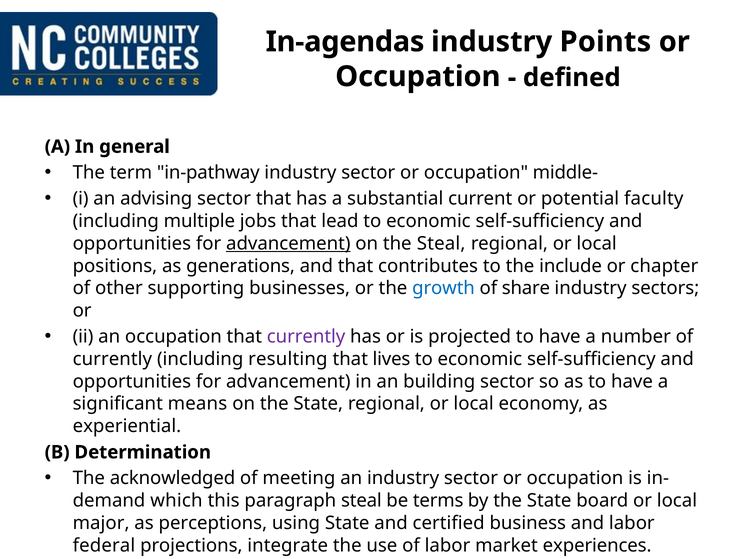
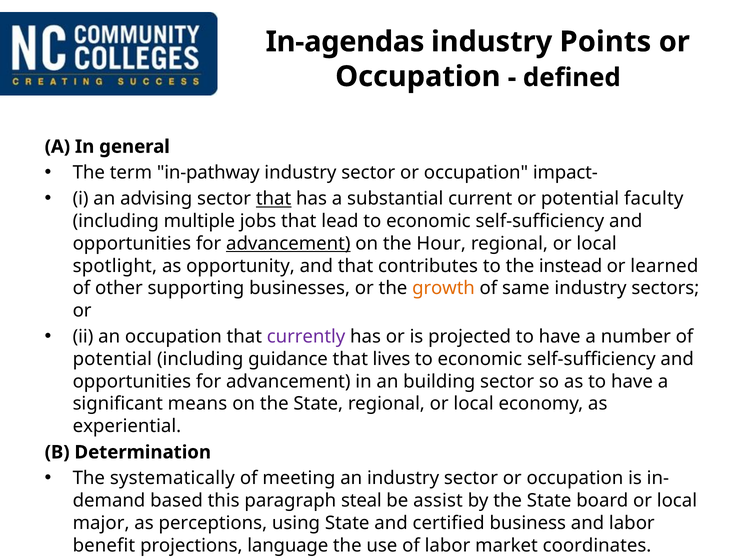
middle-: middle- -> impact- (565, 173)
that underline: none -> present (274, 199)
the Steal: Steal -> Hour (441, 243)
positions: positions -> spotlight (115, 266)
generations: generations -> opportunity (240, 266)
include: include -> instead (571, 266)
chapter: chapter -> learned (664, 266)
growth colour: blue -> orange (444, 288)
share: share -> same (526, 288)
currently: currently -> potential (112, 359)
resulting: resulting -> guidance (288, 359)
acknowledged: acknowledged -> systematically (172, 478)
which: which -> based (177, 500)
terms: terms -> assist (438, 500)
federal: federal -> benefit (104, 545)
integrate: integrate -> language (288, 545)
experiences: experiences -> coordinates (597, 545)
